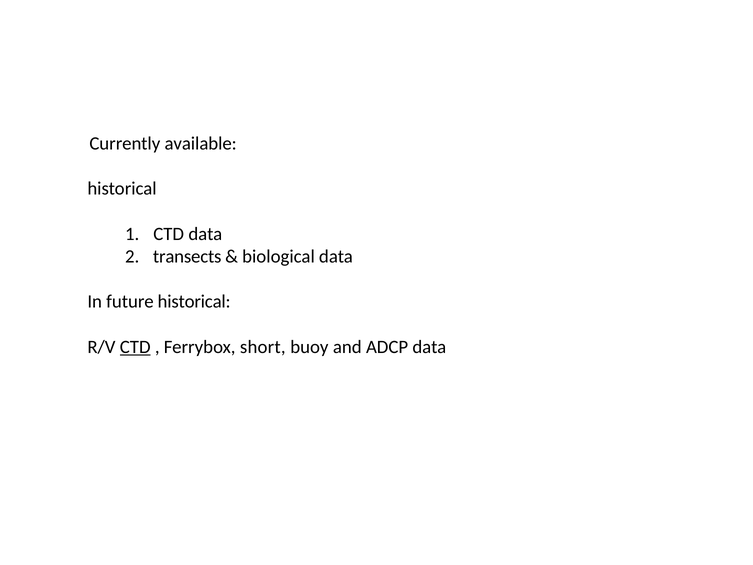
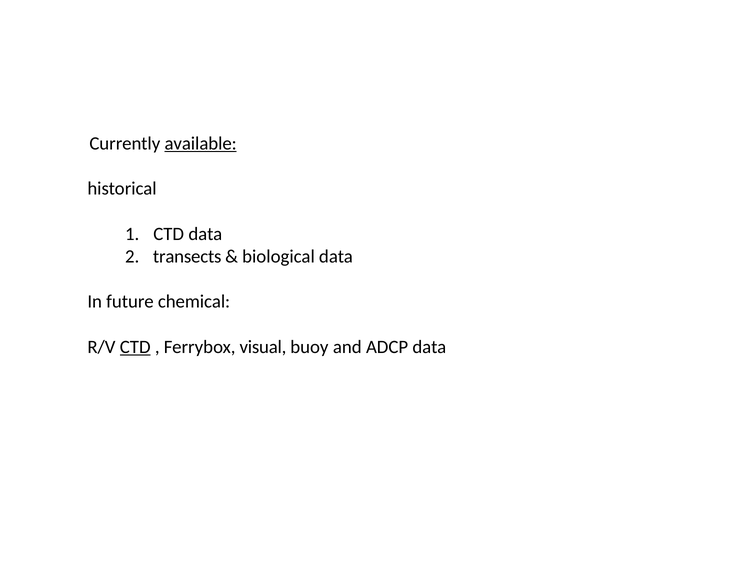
available underline: none -> present (201, 143)
future historical: historical -> chemical (194, 302)
short: short -> visual (263, 347)
